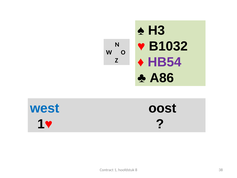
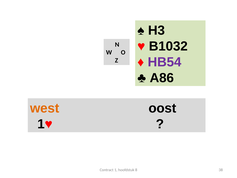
west colour: blue -> orange (45, 108)
